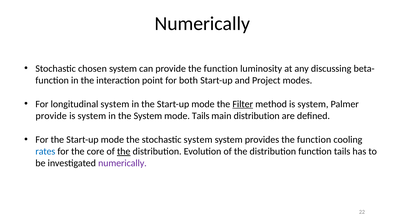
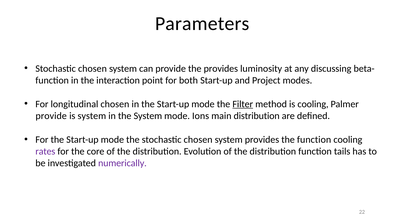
Numerically: Numerically -> Parameters (202, 24)
provide the function: function -> provides (221, 69)
longitudinal system: system -> chosen (115, 104)
method is system: system -> cooling (313, 104)
mode Tails: Tails -> Ions (201, 116)
the stochastic system: system -> chosen (198, 140)
rates colour: blue -> purple (45, 152)
the underline: present -> none (124, 152)
